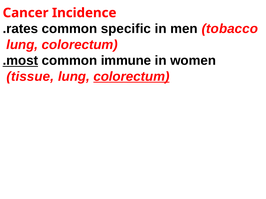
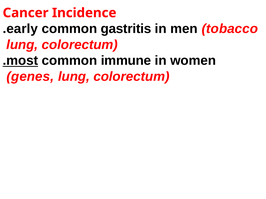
.rates: .rates -> .early (20, 29)
specific: specific -> gastritis (126, 29)
tissue: tissue -> genes (30, 77)
colorectum underline: present -> none (131, 77)
